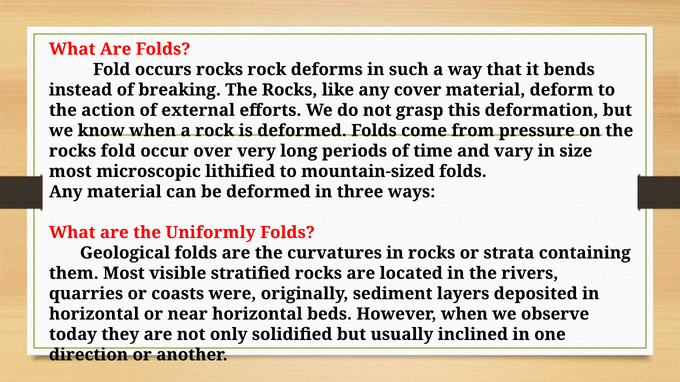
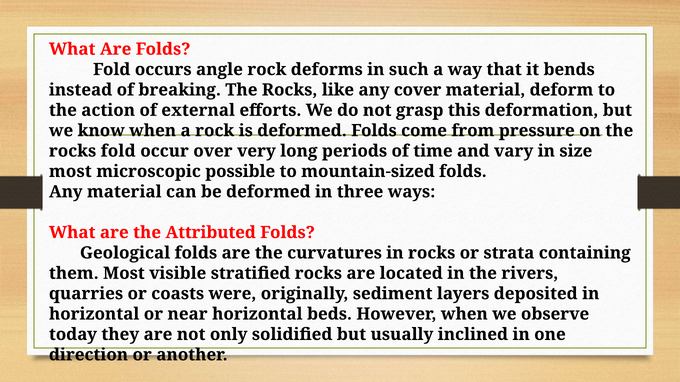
occurs rocks: rocks -> angle (219, 70)
lithified: lithified -> possible (240, 172)
Uniformly: Uniformly -> Attributed (211, 233)
